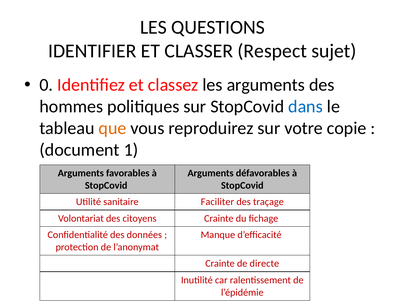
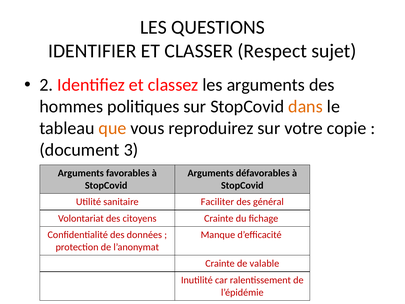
0: 0 -> 2 (46, 85)
dans colour: blue -> orange (306, 107)
1: 1 -> 3 (131, 150)
traçage: traçage -> général (268, 202)
directe: directe -> valable (264, 263)
